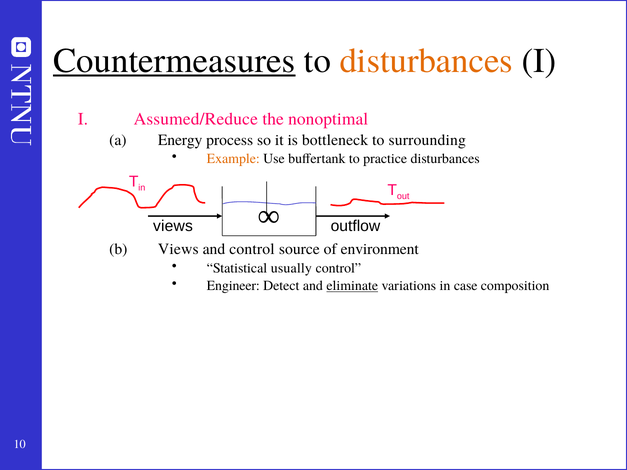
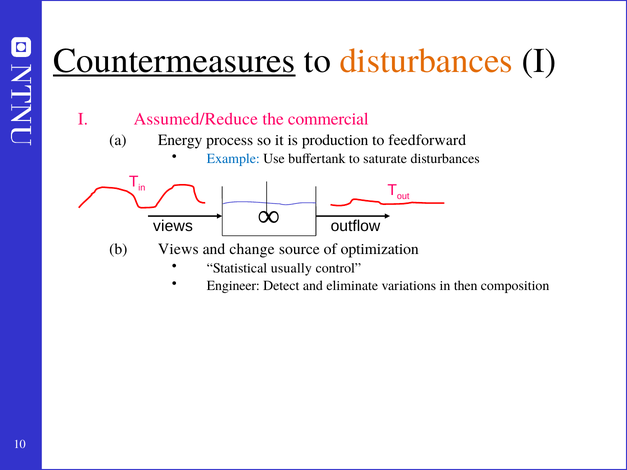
nonoptimal: nonoptimal -> commercial (328, 119)
bottleneck: bottleneck -> production (335, 140)
surrounding: surrounding -> feedforward (427, 140)
Example colour: orange -> blue (233, 159)
practice: practice -> saturate (385, 159)
and control: control -> change (252, 249)
environment: environment -> optimization (380, 249)
eliminate underline: present -> none (352, 286)
case: case -> then (466, 286)
